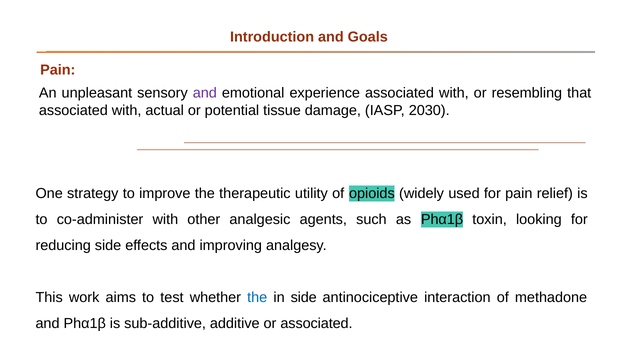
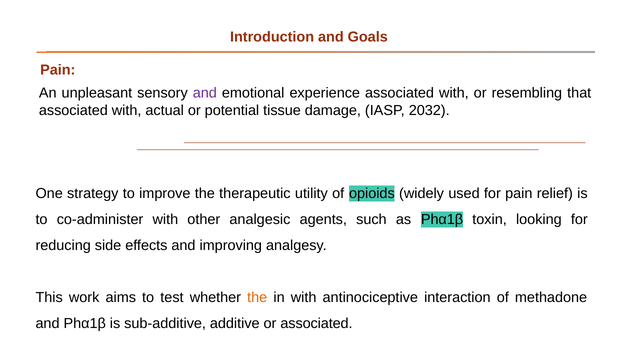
2030: 2030 -> 2032 (429, 110)
the colour: blue -> orange (257, 298)
in side: side -> with (304, 298)
